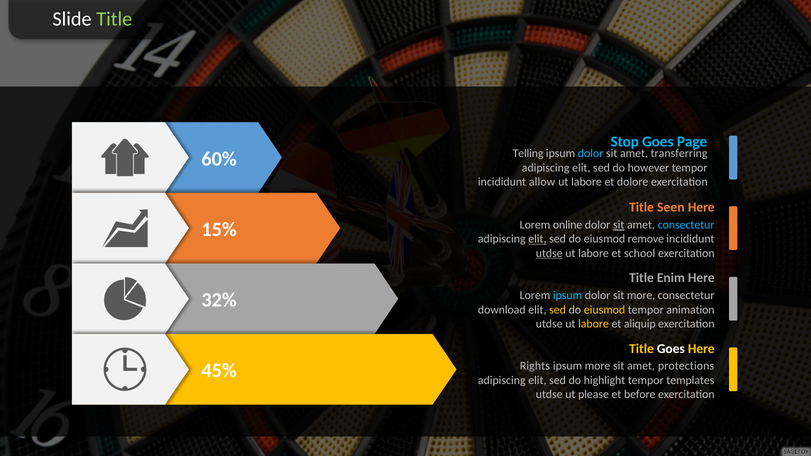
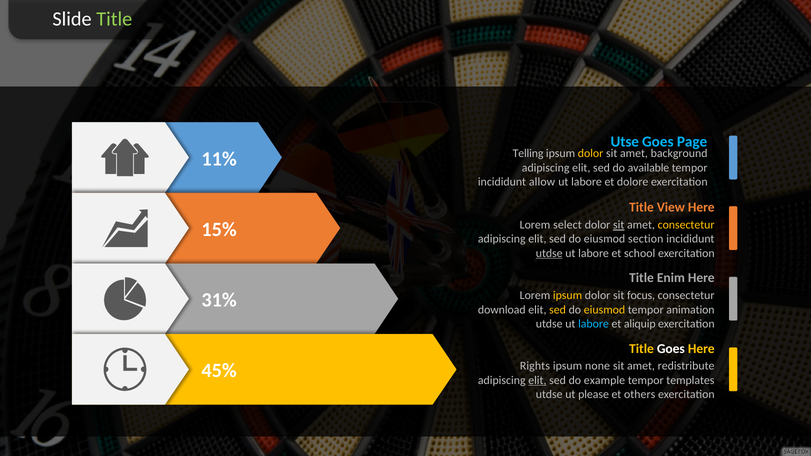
Stop: Stop -> Utse (625, 142)
dolor colour: light blue -> yellow (591, 154)
transferring: transferring -> background (679, 154)
60%: 60% -> 11% (219, 159)
however: however -> available (648, 168)
Seen: Seen -> View (671, 207)
online: online -> select (567, 225)
consectetur colour: light blue -> yellow (686, 225)
elit underline: present -> none (537, 239)
remove: remove -> section (646, 239)
ipsum colour: light blue -> yellow (568, 296)
sit more: more -> focus (641, 296)
32%: 32% -> 31% (219, 300)
labore colour: yellow -> light blue (594, 324)
ipsum more: more -> none (598, 366)
protections: protections -> redistribute (686, 366)
elit underline: none -> present (537, 380)
highlight: highlight -> example (604, 380)
before: before -> others (640, 395)
